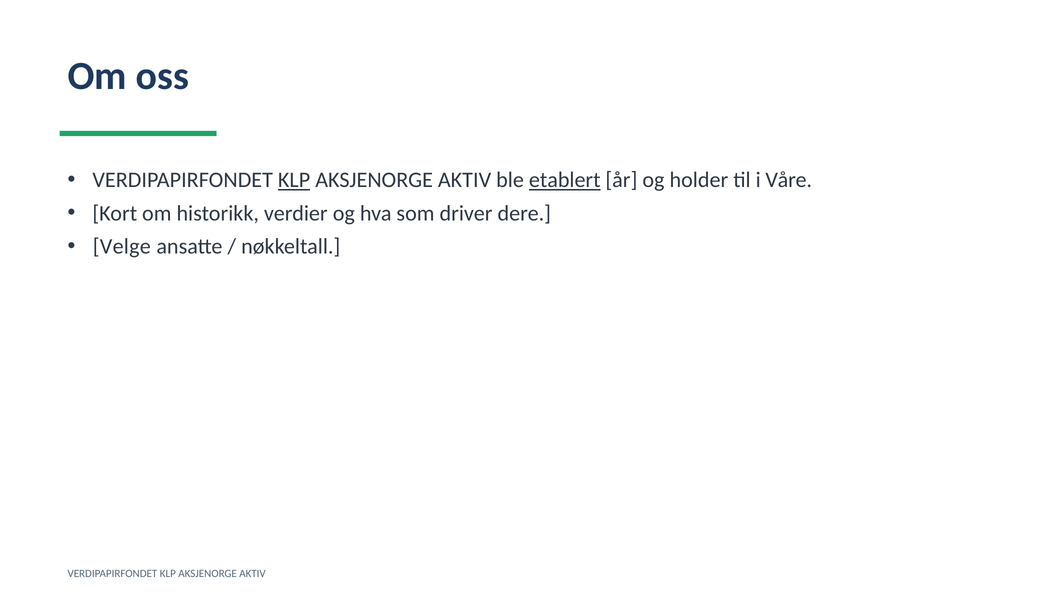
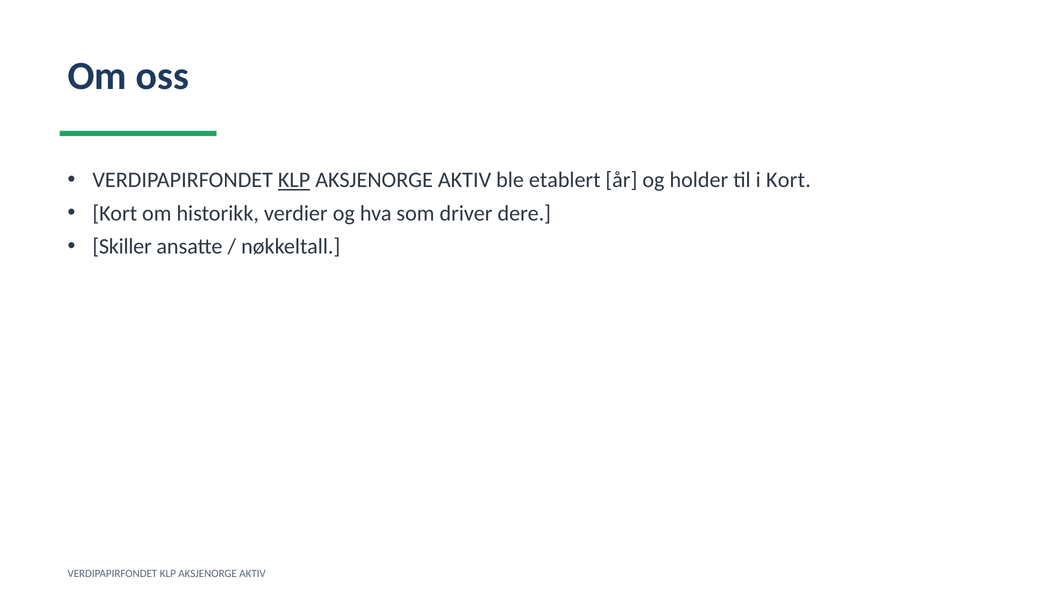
etablert underline: present -> none (565, 180)
i Våre: Våre -> Kort (788, 180)
Velge: Velge -> Skiller (122, 246)
